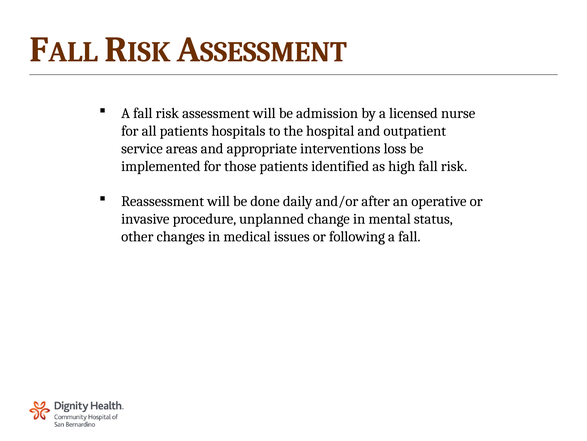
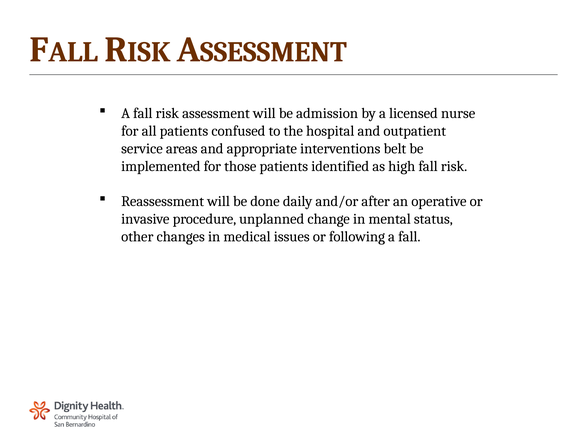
hospitals: hospitals -> confused (238, 131)
loss: loss -> belt (395, 148)
